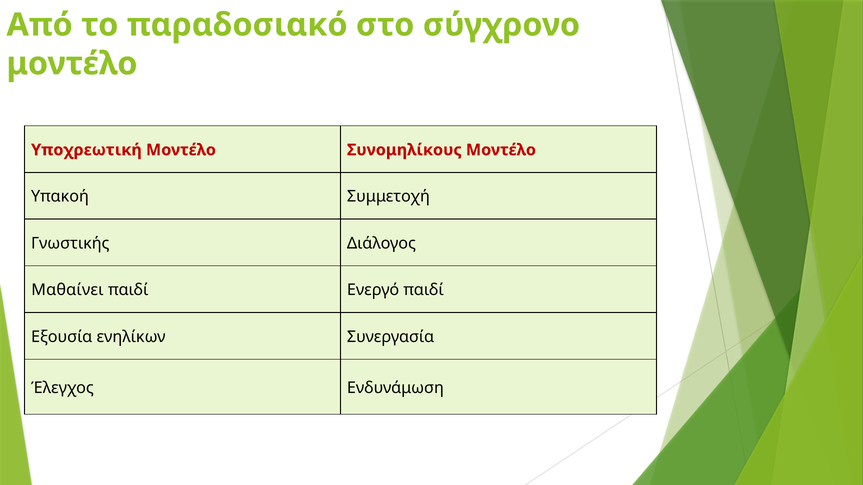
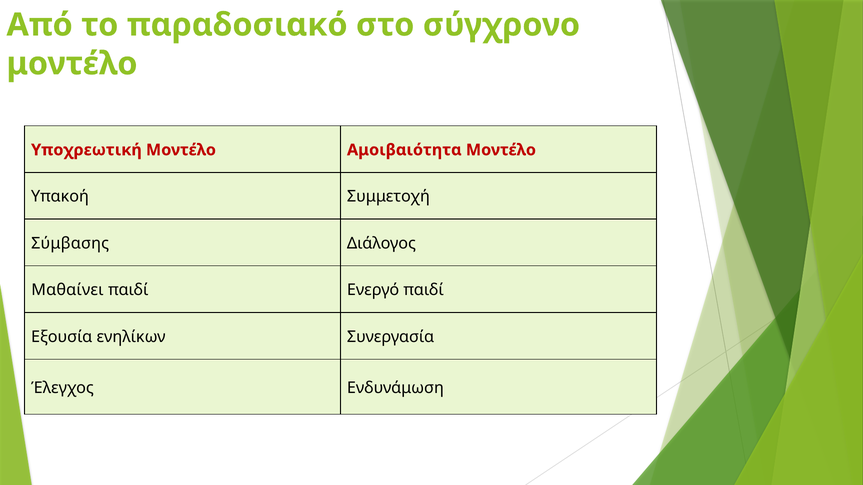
Συνομηλίκους: Συνομηλίκους -> Αμοιβαιότητα (404, 150)
Γνωστικής: Γνωστικής -> Σύμβασης (70, 244)
